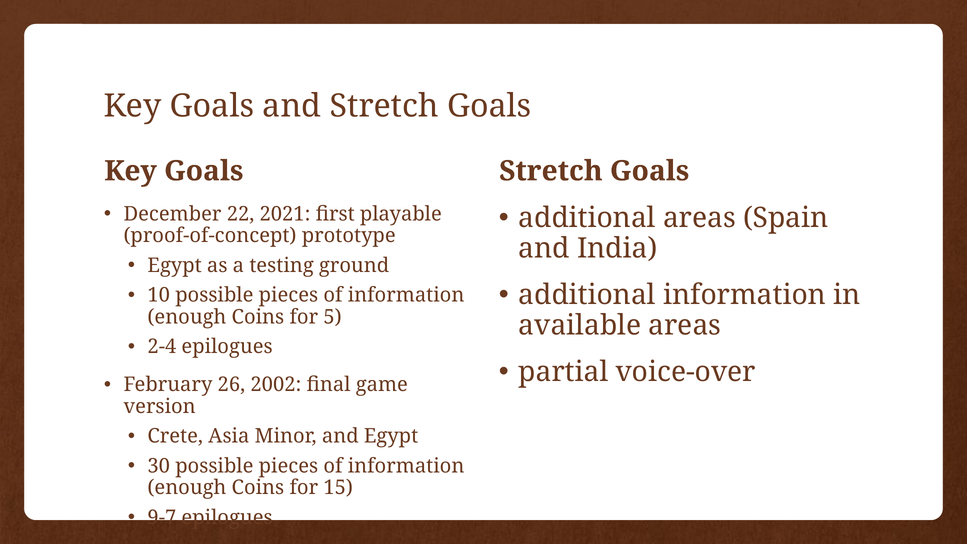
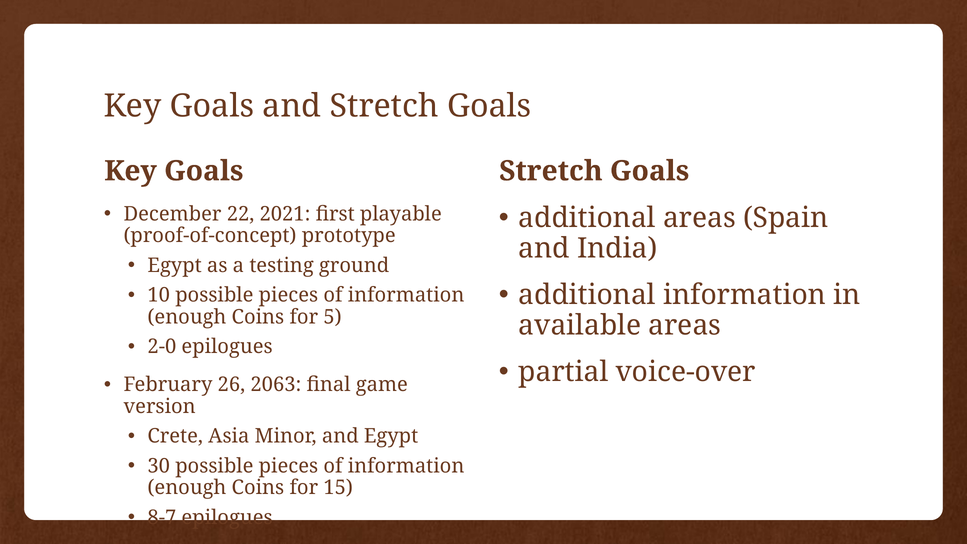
2-4: 2-4 -> 2-0 (162, 347)
2002: 2002 -> 2063 (276, 385)
9-7: 9-7 -> 8-7 (162, 518)
